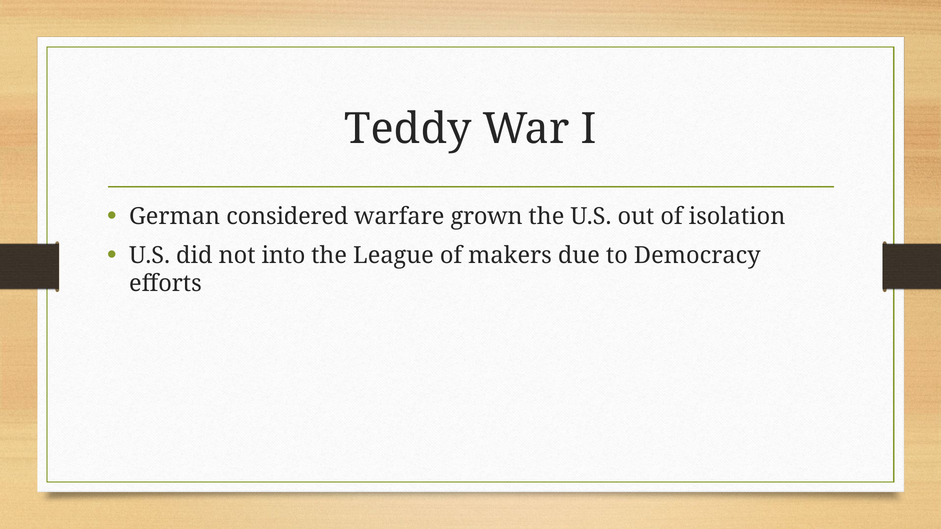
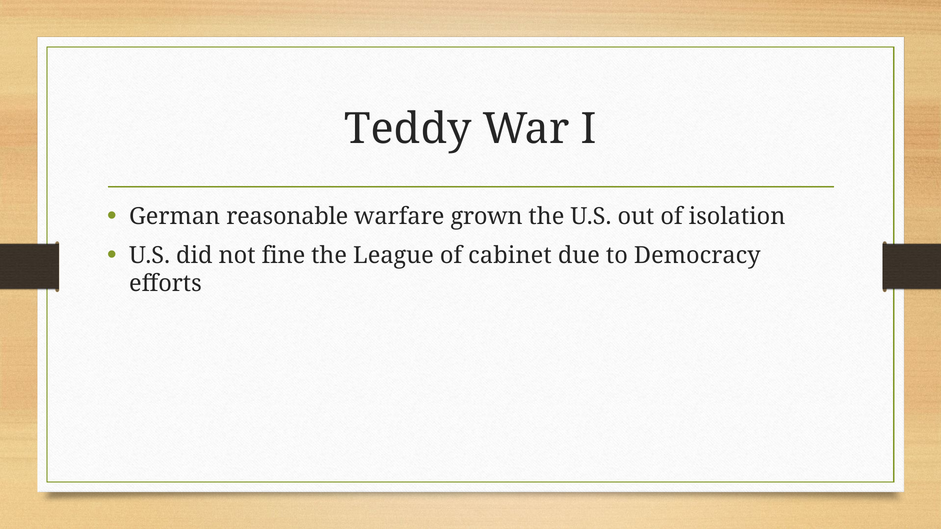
considered: considered -> reasonable (287, 217)
into: into -> fine (283, 255)
makers: makers -> cabinet (510, 255)
